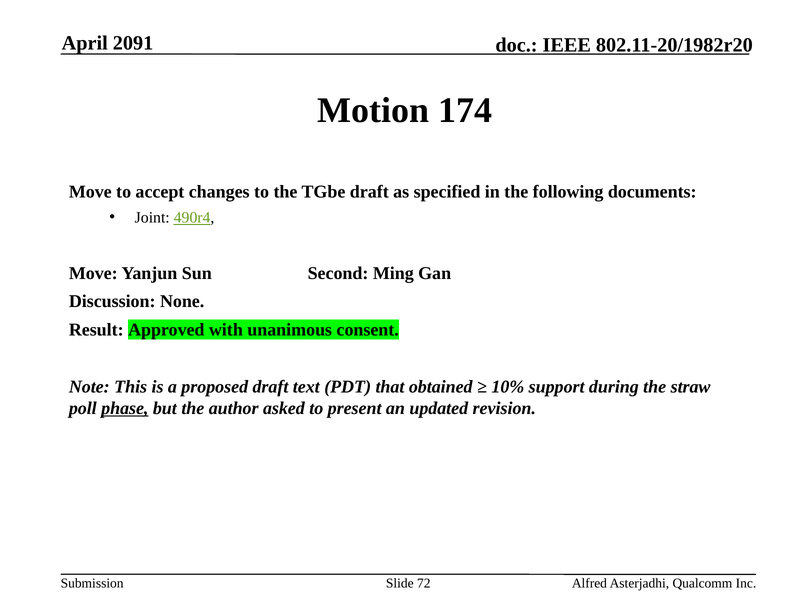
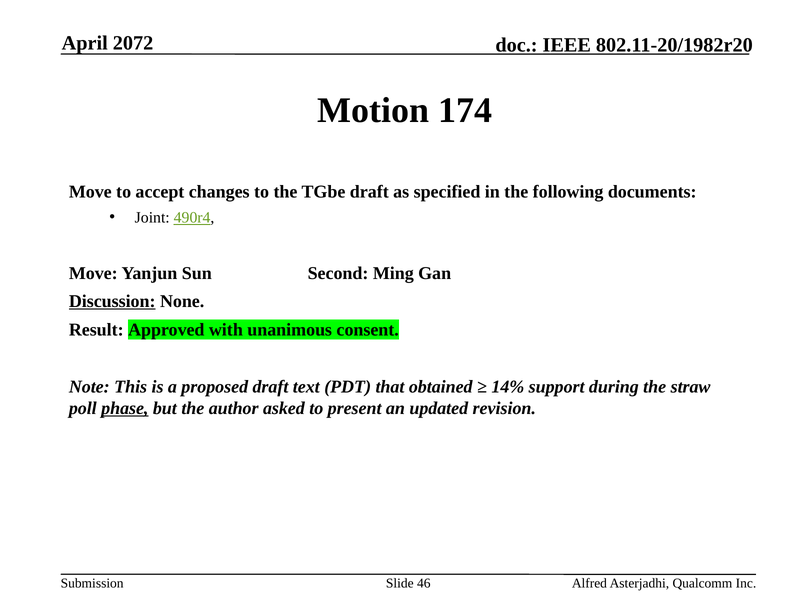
2091: 2091 -> 2072 (133, 43)
Discussion underline: none -> present (112, 301)
10%: 10% -> 14% (508, 386)
72: 72 -> 46 (424, 583)
